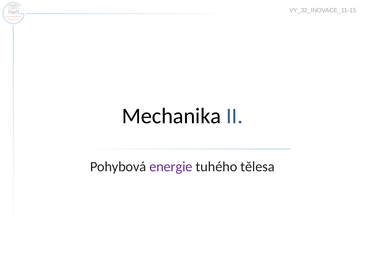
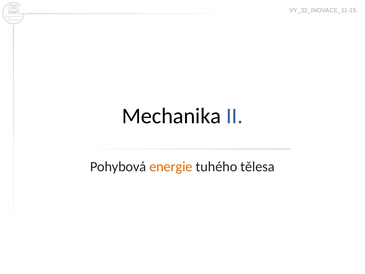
energie colour: purple -> orange (171, 166)
